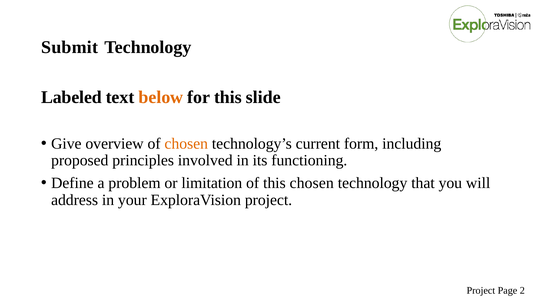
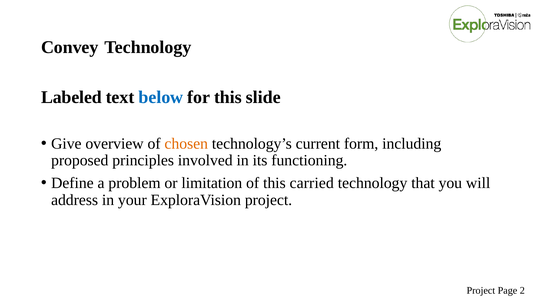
Submit: Submit -> Convey (70, 47)
below colour: orange -> blue (161, 97)
this chosen: chosen -> carried (312, 183)
